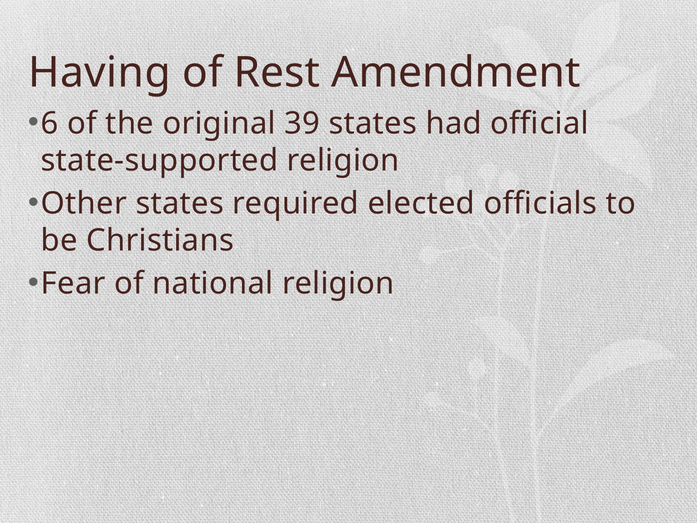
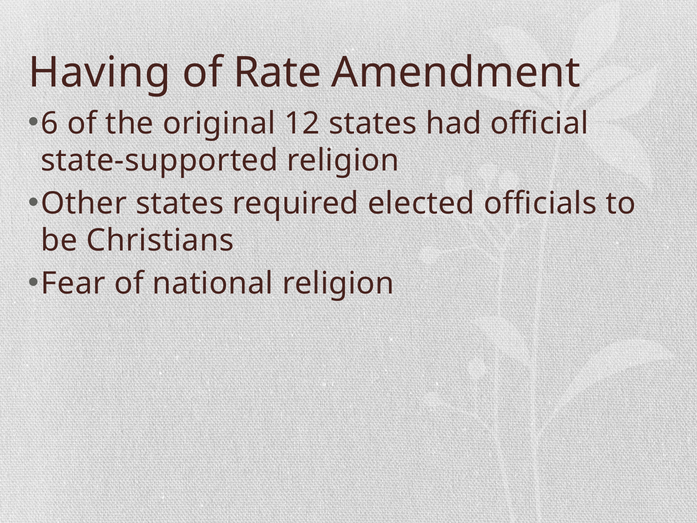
Rest: Rest -> Rate (277, 73)
39: 39 -> 12 (302, 123)
